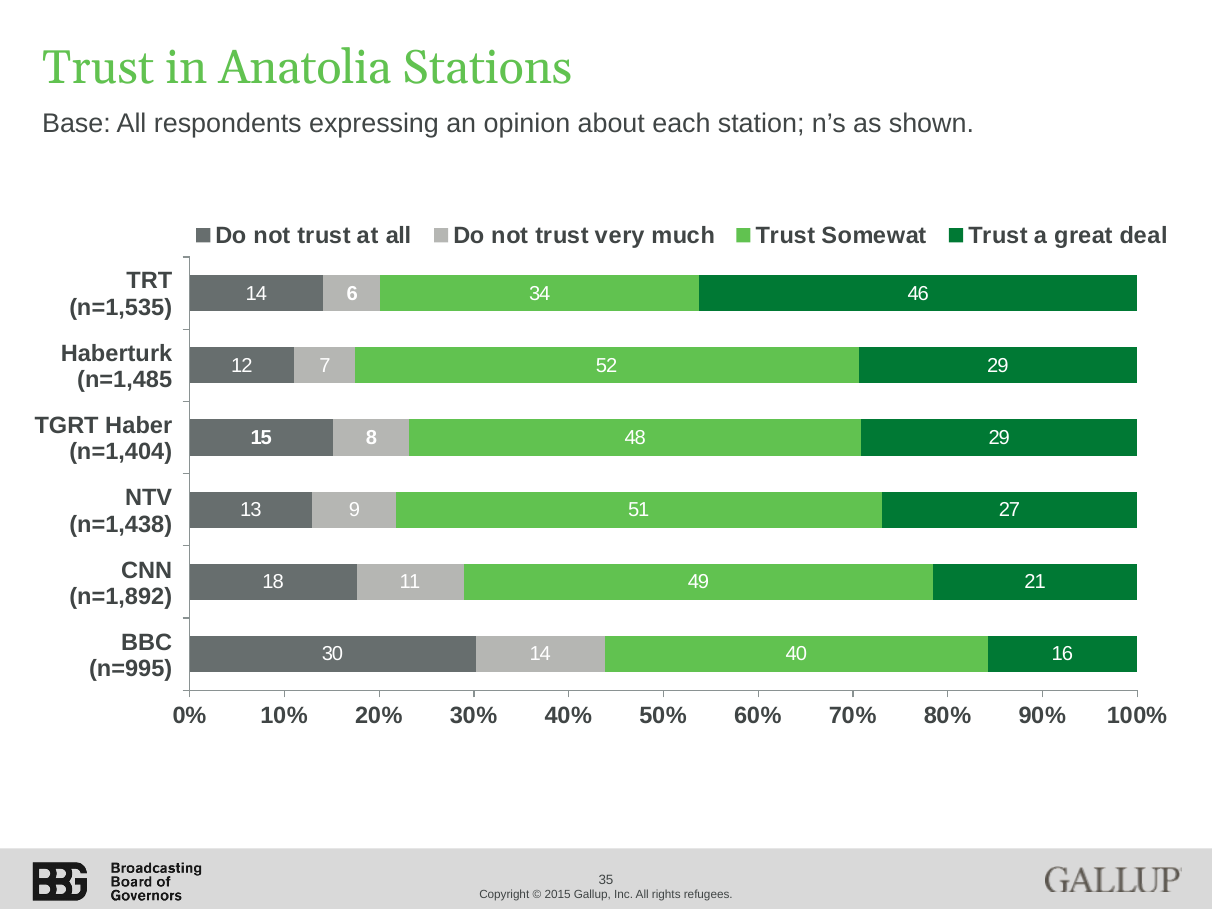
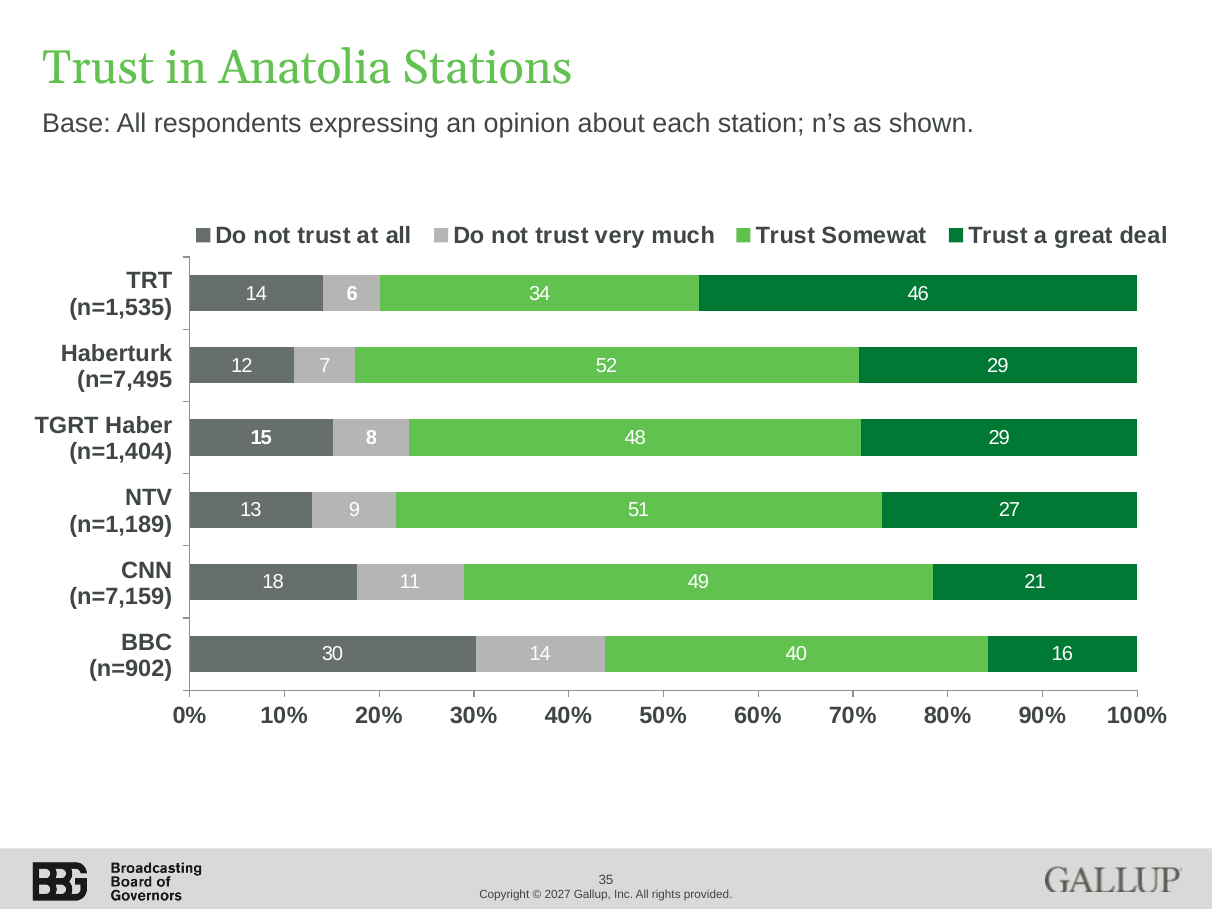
n=1,485: n=1,485 -> n=7,495 (125, 380)
n=1,438: n=1,438 -> n=1,189 (121, 524)
n=1,892: n=1,892 -> n=7,159 (121, 597)
n=995: n=995 -> n=902 (131, 669)
2015: 2015 -> 2027 (558, 894)
refugees: refugees -> provided (708, 894)
